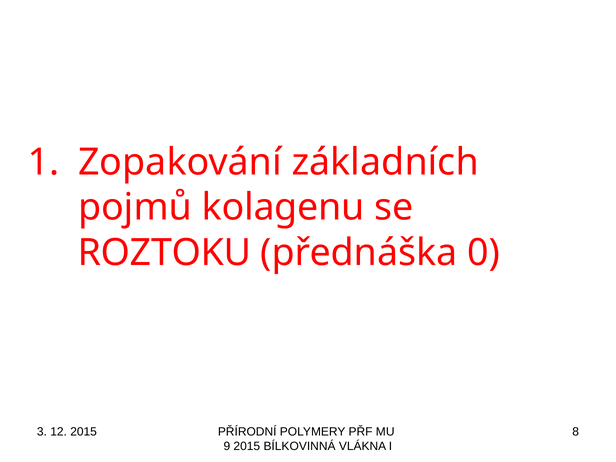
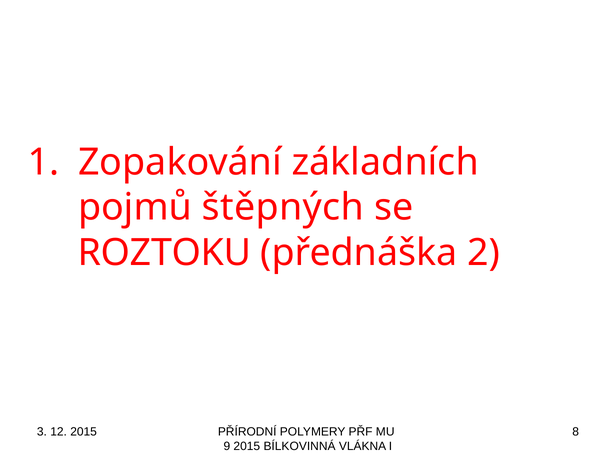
kolagenu: kolagenu -> štěpných (283, 207)
0: 0 -> 2 (484, 253)
